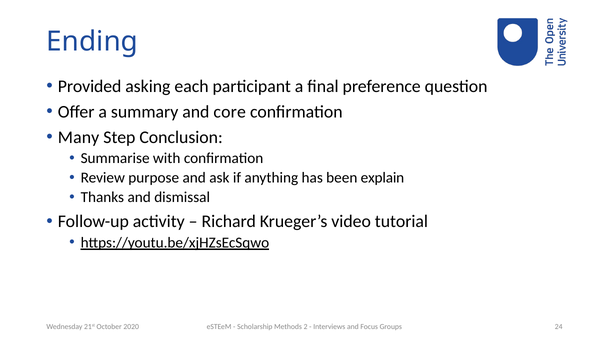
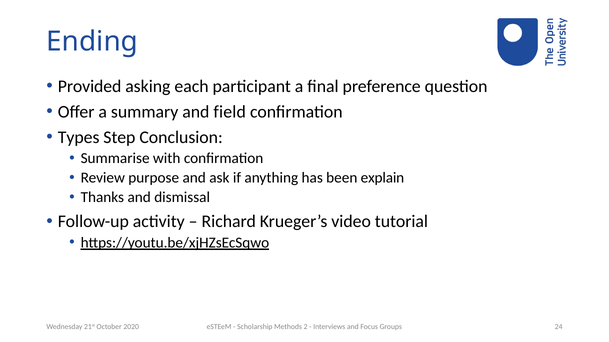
core: core -> field (230, 112)
Many: Many -> Types (79, 138)
